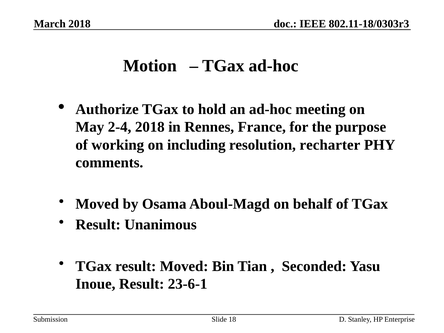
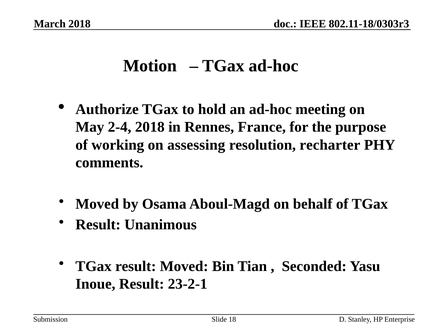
including: including -> assessing (196, 145)
23-6-1: 23-6-1 -> 23-2-1 (188, 284)
